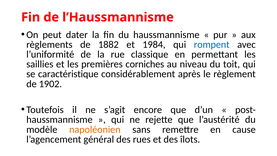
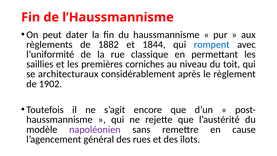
1984: 1984 -> 1844 (154, 45)
caractéristique: caractéristique -> architecturaux (68, 74)
napoléonien colour: orange -> purple (95, 129)
